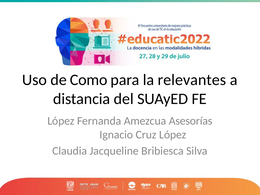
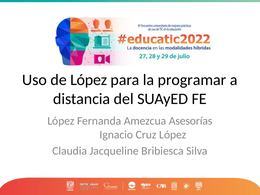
de Como: Como -> López (89, 80)
relevantes: relevantes -> programar (192, 80)
